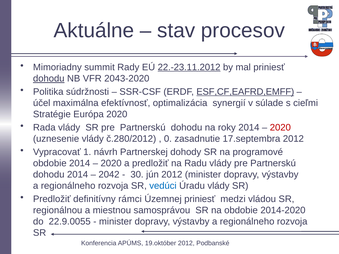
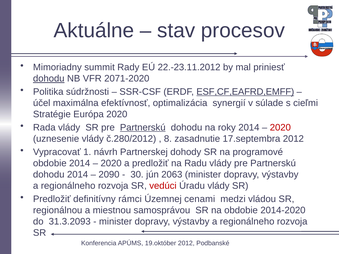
22.-23.11.2012 underline: present -> none (189, 67)
2043-2020: 2043-2020 -> 2071-2020 (127, 79)
Partnerskú underline: none -> present (143, 128)
0: 0 -> 8 (168, 139)
2042: 2042 -> 2090 (109, 175)
jún 2012: 2012 -> 2063 (172, 175)
vedúci colour: blue -> red (163, 186)
Územnej priniesť: priniesť -> cenami (200, 199)
22.9.0055: 22.9.0055 -> 31.3.2093 (70, 222)
